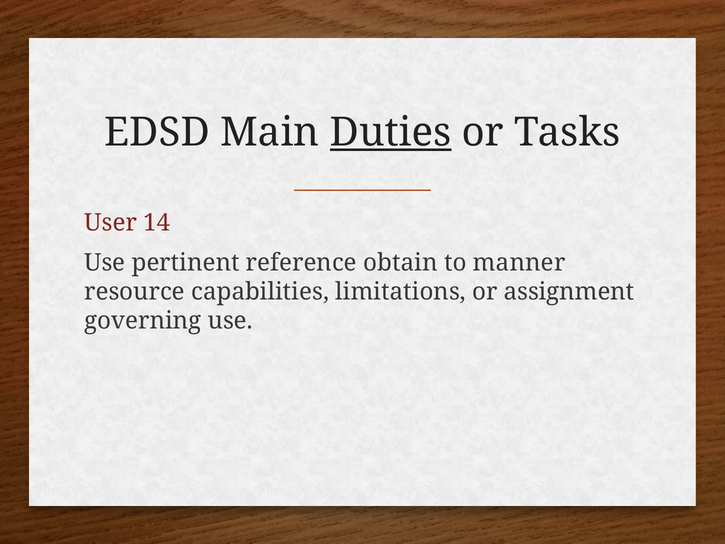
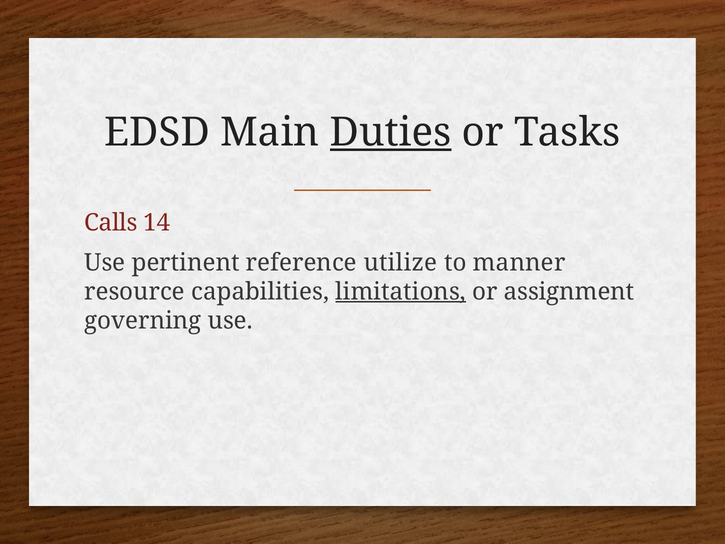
User: User -> Calls (111, 223)
obtain: obtain -> utilize (400, 262)
limitations underline: none -> present (401, 291)
